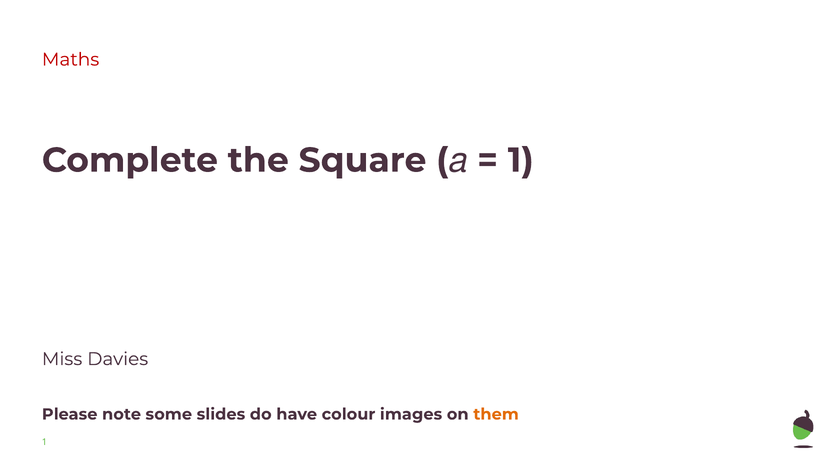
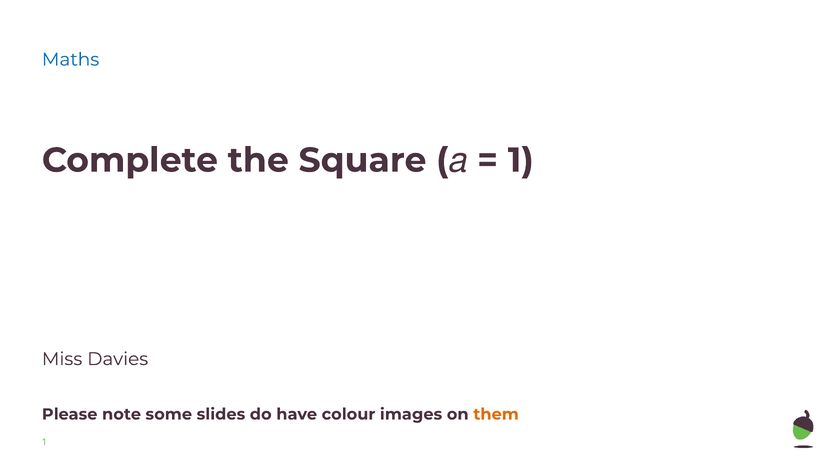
Maths colour: red -> blue (71, 60)
